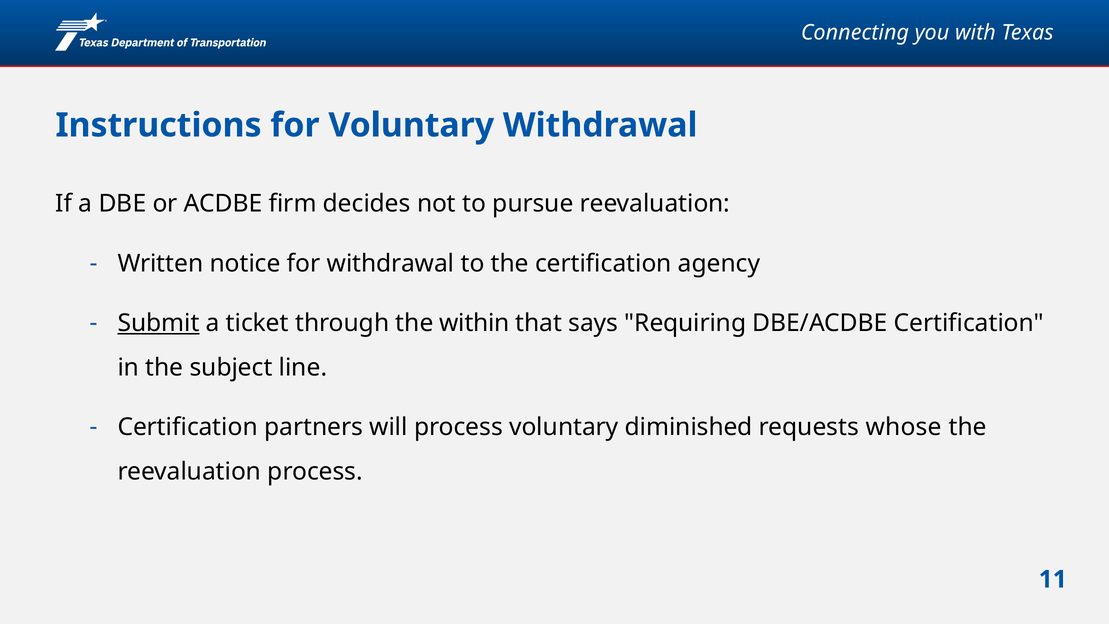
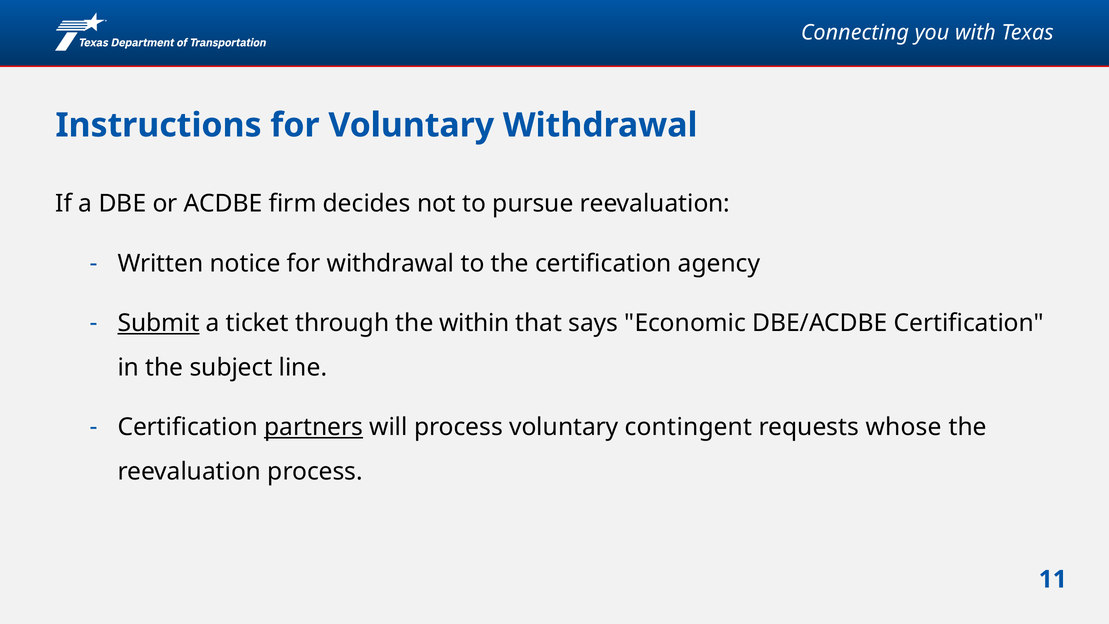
Requiring: Requiring -> Economic (685, 323)
partners underline: none -> present (314, 427)
diminished: diminished -> contingent (689, 427)
